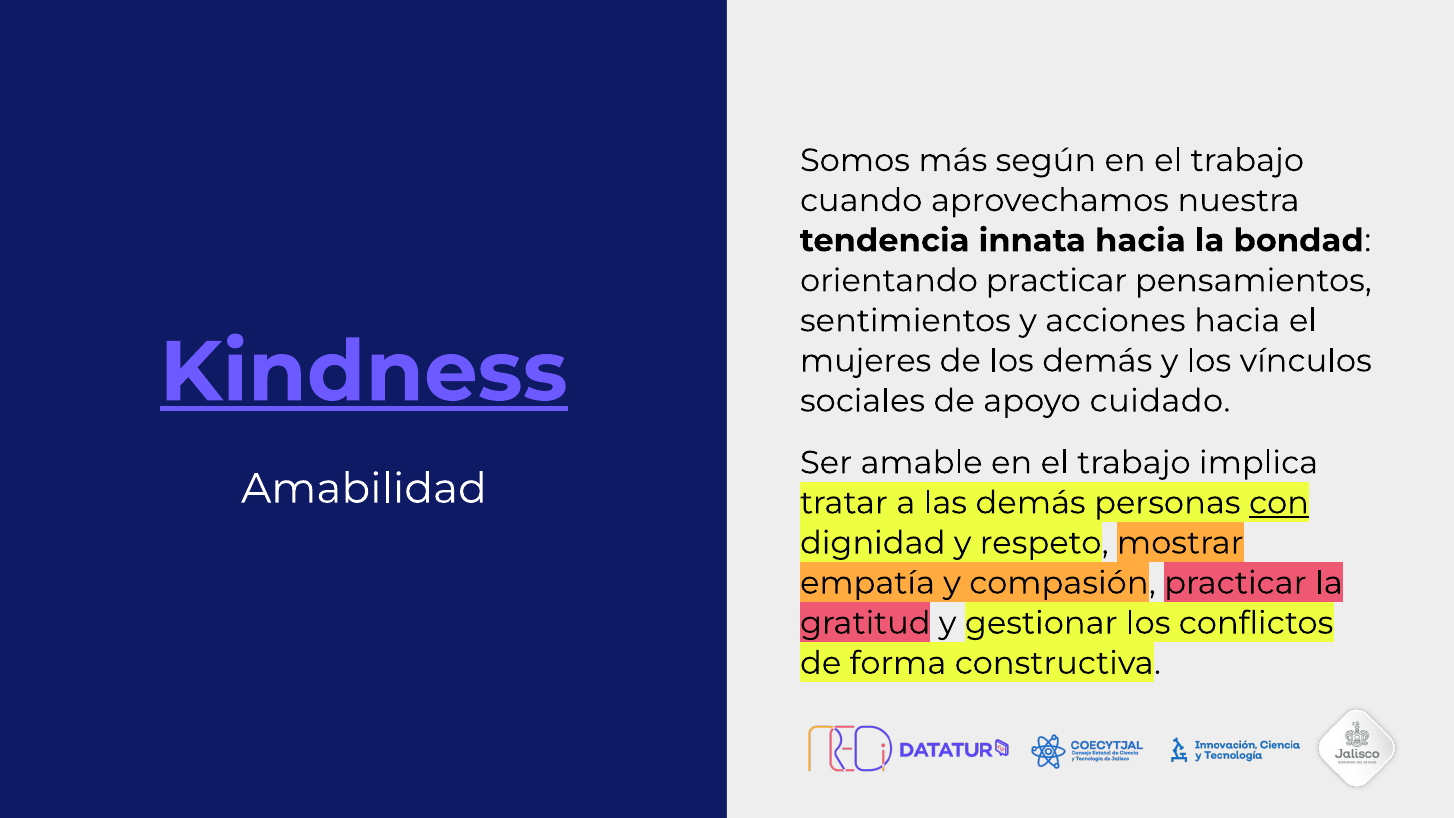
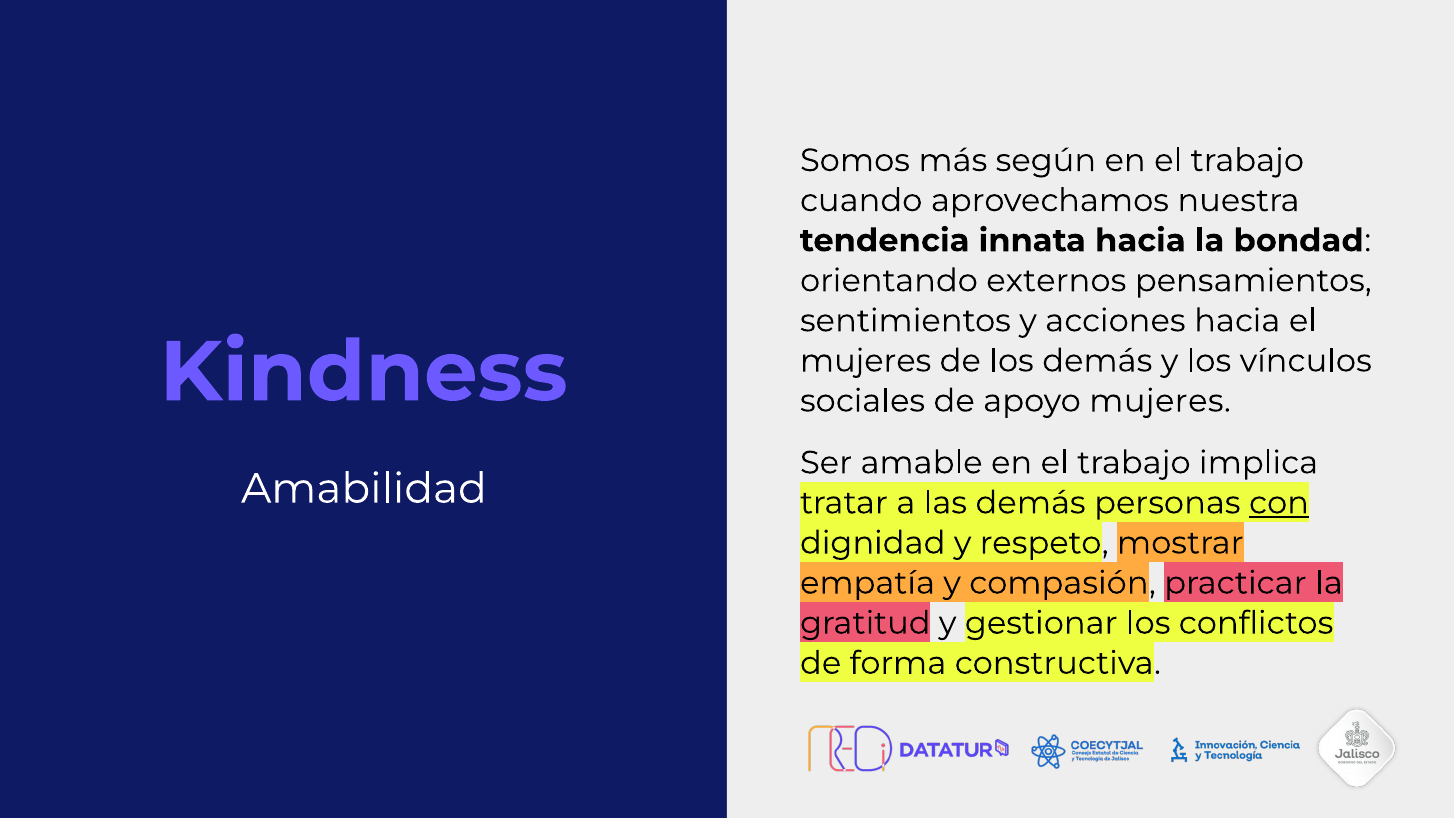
orientando practicar: practicar -> externos (1056, 281)
Kindness underline: present -> none (364, 372)
apoyo cuidado: cuidado -> mujeres (1160, 401)
